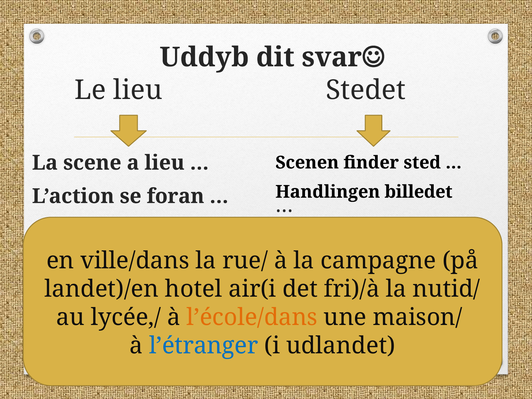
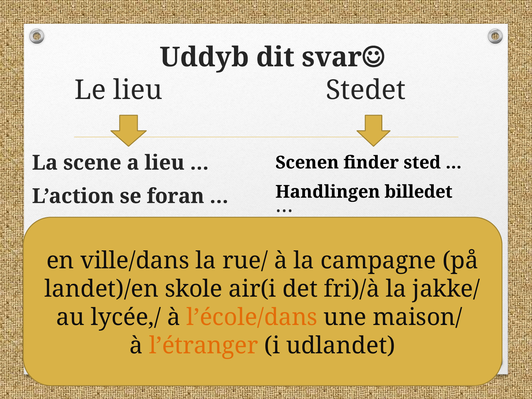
hotel: hotel -> skole (194, 289)
nutid/: nutid/ -> jakke/ (446, 289)
l’étranger colour: blue -> orange (204, 346)
